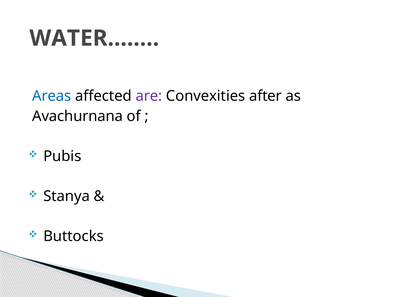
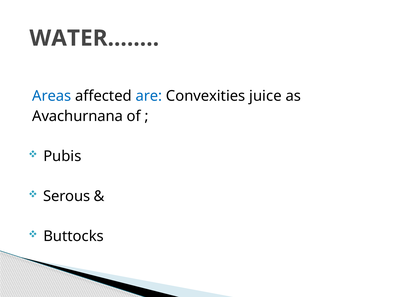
are colour: purple -> blue (149, 96)
after: after -> juice (265, 96)
Stanya: Stanya -> Serous (67, 196)
